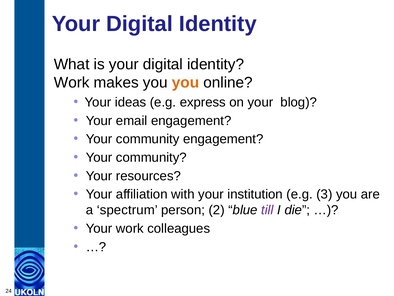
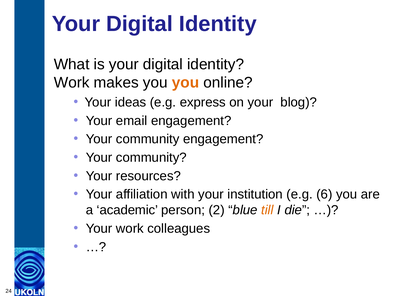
3: 3 -> 6 (324, 194)
spectrum: spectrum -> academic (127, 210)
till colour: purple -> orange (267, 210)
